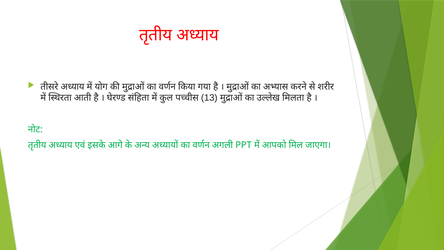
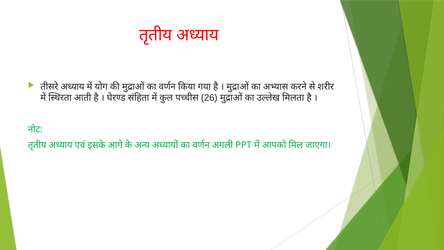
13: 13 -> 26 (209, 98)
